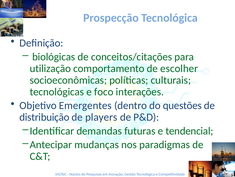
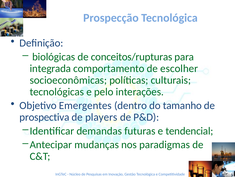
conceitos/citações: conceitos/citações -> conceitos/rupturas (132, 57)
utilização: utilização -> integrada (50, 68)
foco: foco -> pelo (104, 91)
questões: questões -> tamanho (182, 105)
distribuição: distribuição -> prospectiva (44, 117)
